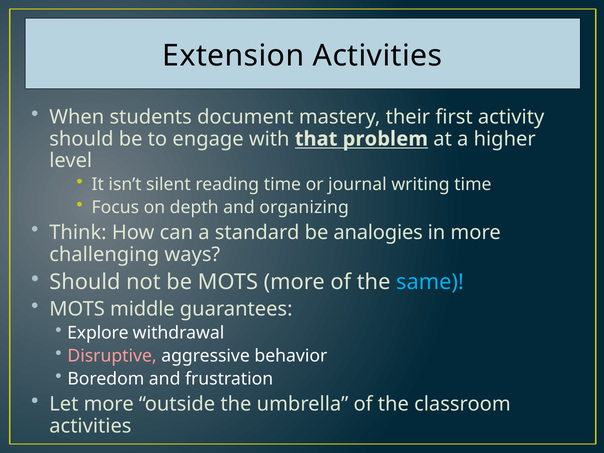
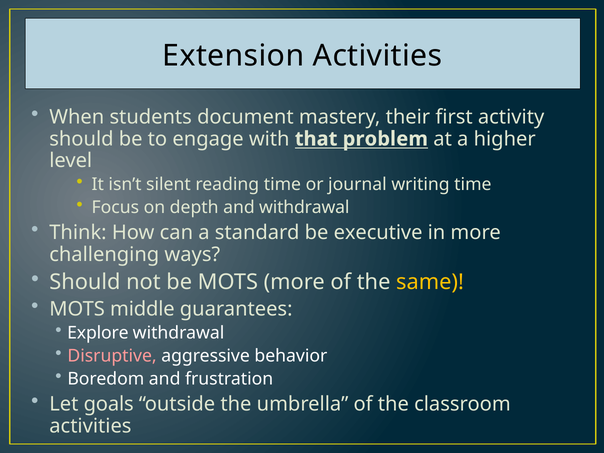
and organizing: organizing -> withdrawal (304, 208)
analogies: analogies -> executive (378, 233)
same colour: light blue -> yellow (430, 282)
Let more: more -> goals (109, 404)
